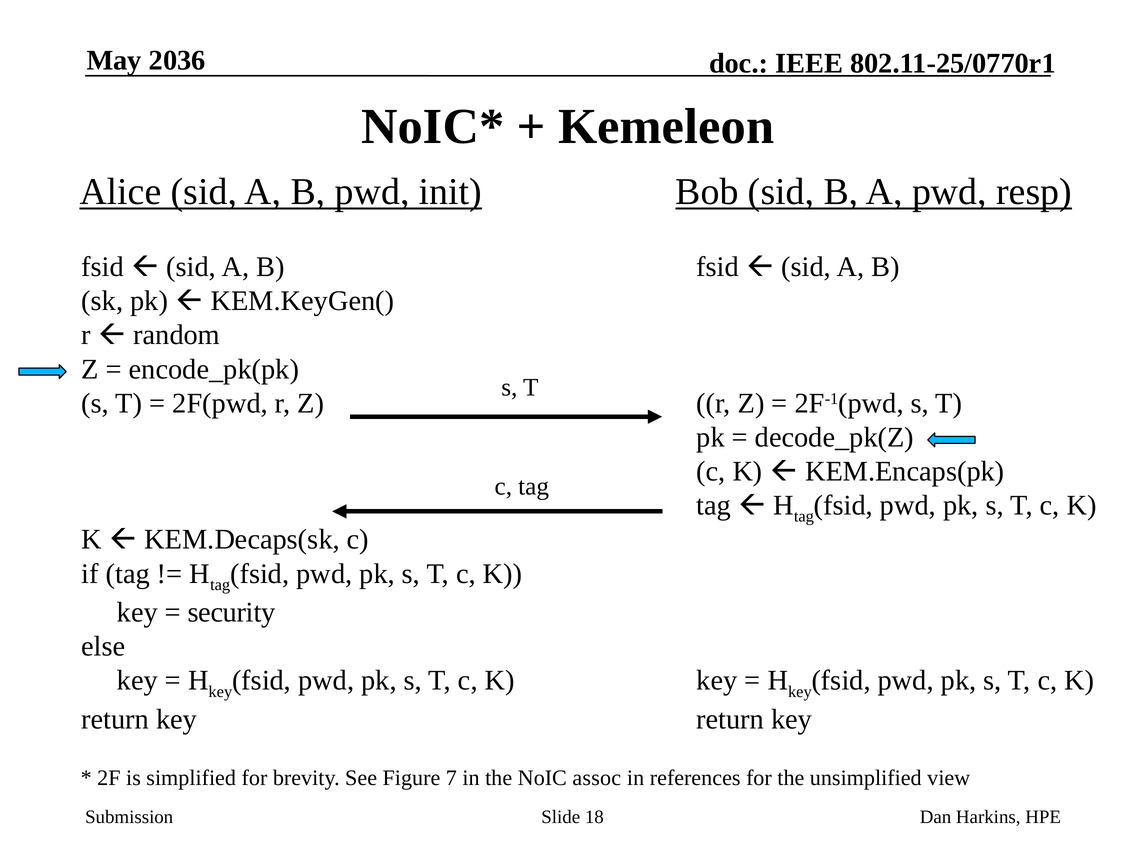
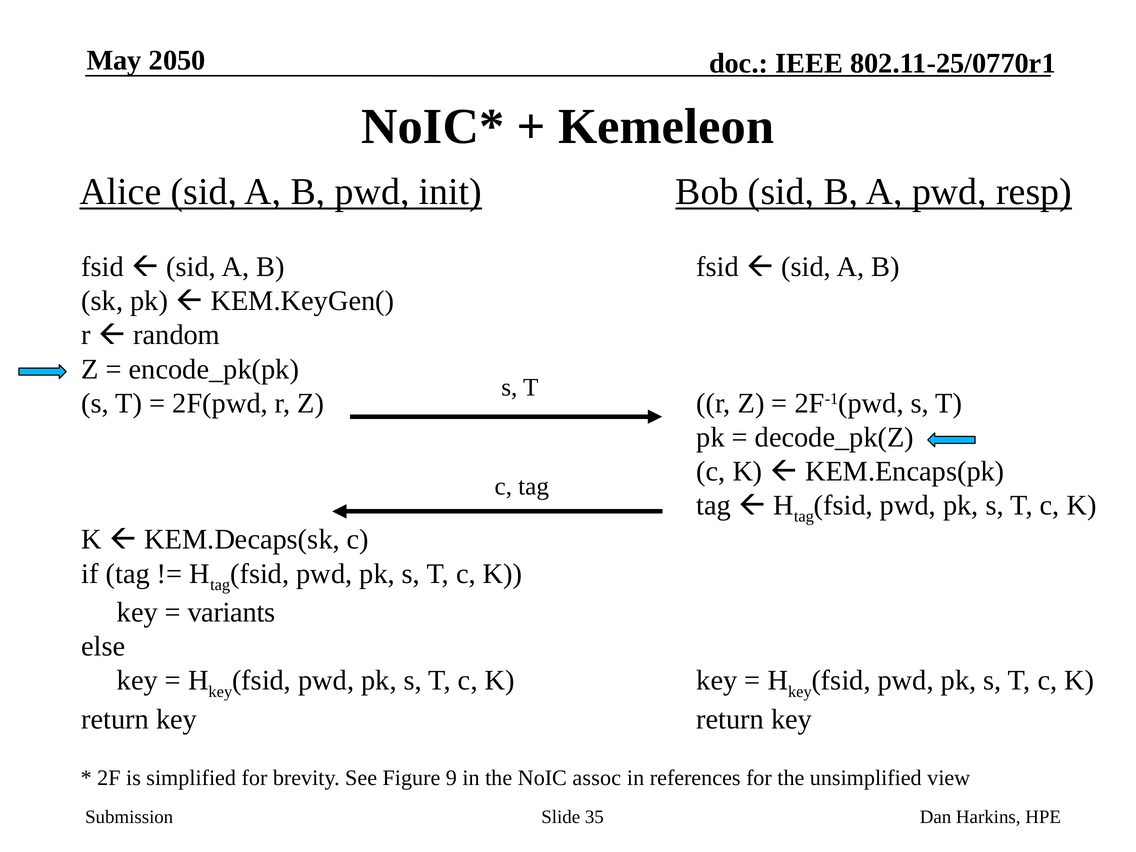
2036: 2036 -> 2050 (177, 60)
security: security -> variants (231, 612)
7: 7 -> 9 (451, 778)
18: 18 -> 35 (594, 817)
